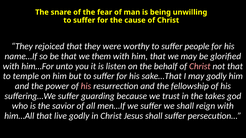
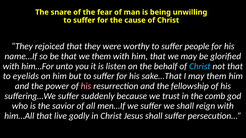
Christ colour: pink -> light blue (200, 66)
temple: temple -> eyelids (26, 76)
may godly: godly -> them (216, 76)
guarding: guarding -> suddenly (98, 96)
takes: takes -> comb (215, 96)
